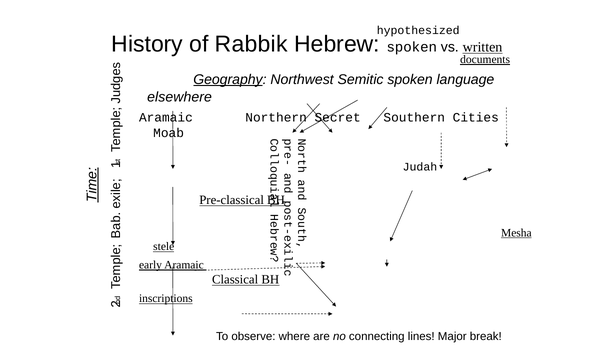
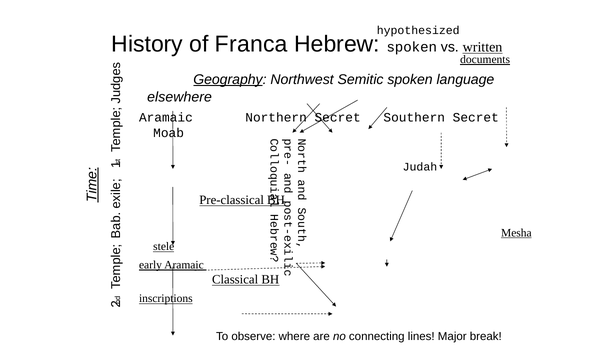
Rabbik: Rabbik -> Franca (251, 44)
Southern Cities: Cities -> Secret (476, 118)
